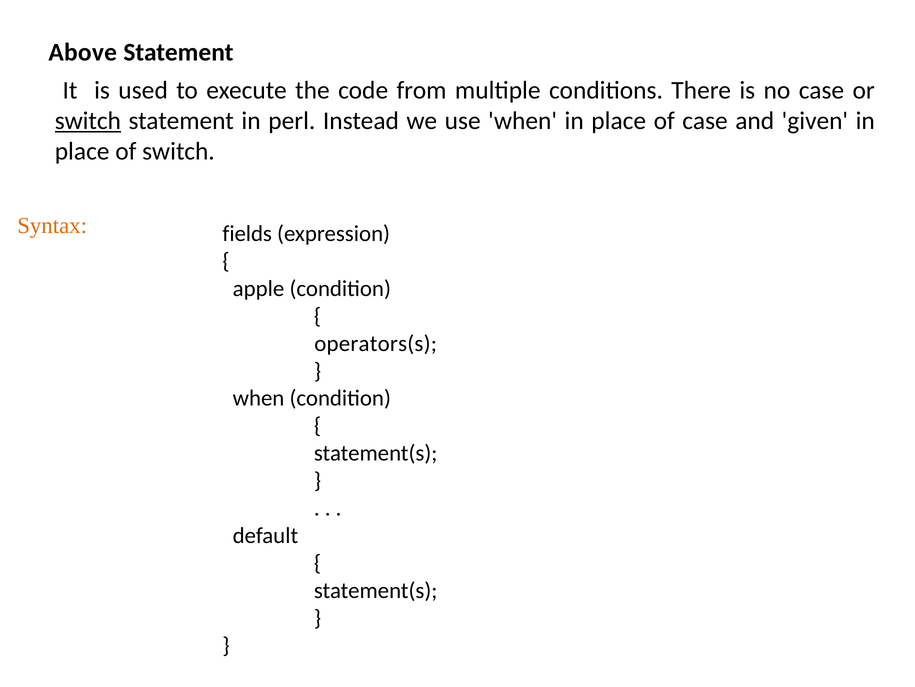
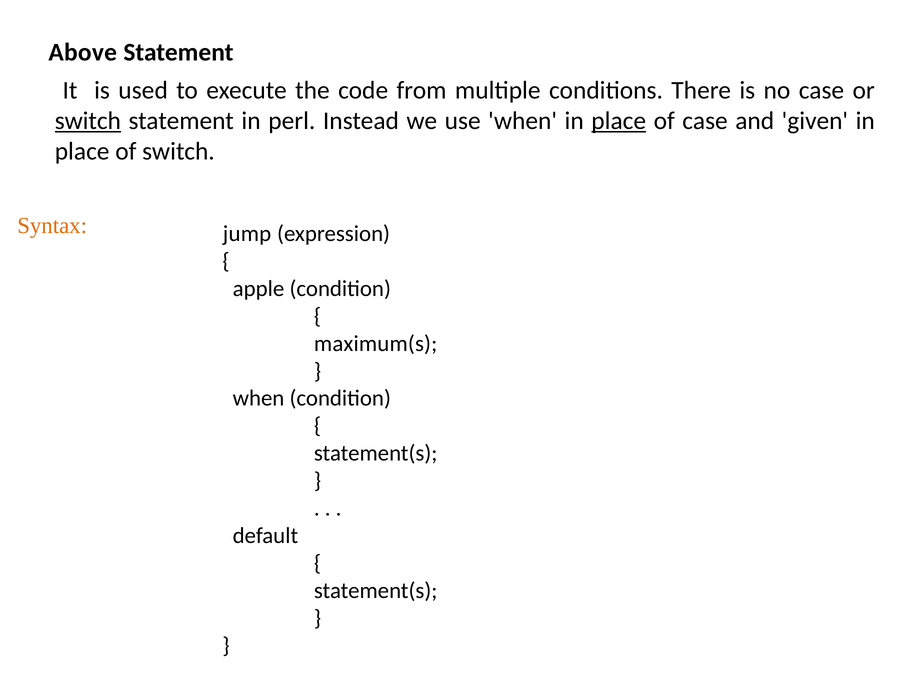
place underline: none -> present (619, 121)
fields: fields -> jump (247, 233)
operators(s: operators(s -> maximum(s (376, 343)
